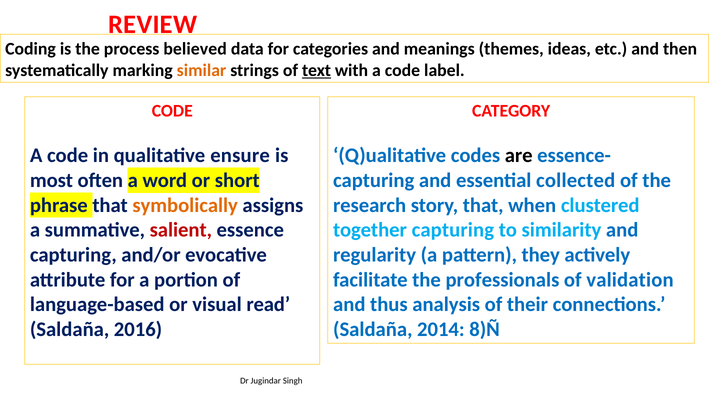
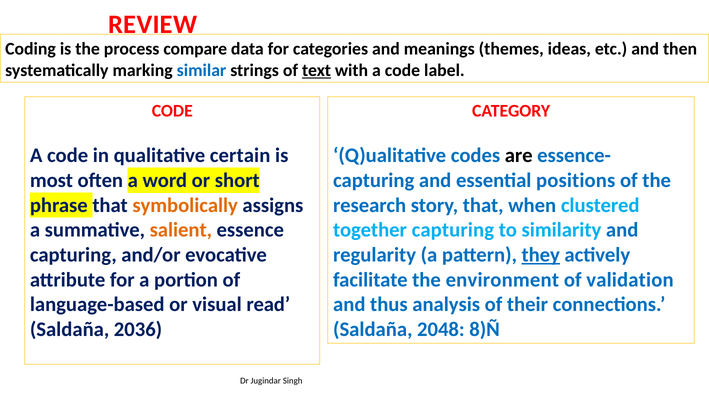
believed: believed -> compare (195, 49)
similar colour: orange -> blue (202, 70)
ensure: ensure -> certain (240, 156)
collected: collected -> positions (576, 180)
salient colour: red -> orange (181, 230)
they underline: none -> present (541, 255)
professionals: professionals -> environment (502, 280)
2016: 2016 -> 2036 (138, 329)
2014: 2014 -> 2048 (441, 329)
